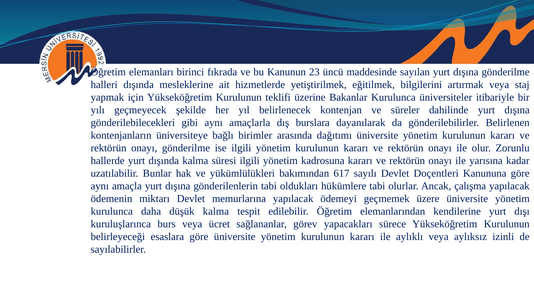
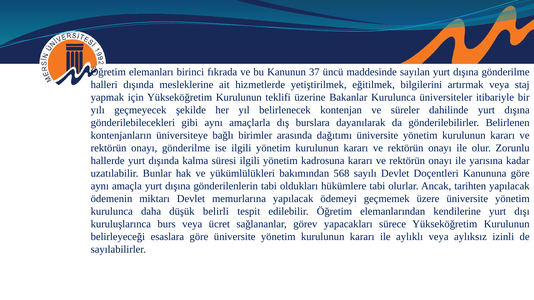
23: 23 -> 37 (314, 72)
617: 617 -> 568 (341, 174)
çalışma: çalışma -> tarihten (470, 186)
düşük kalma: kalma -> belirli (216, 212)
